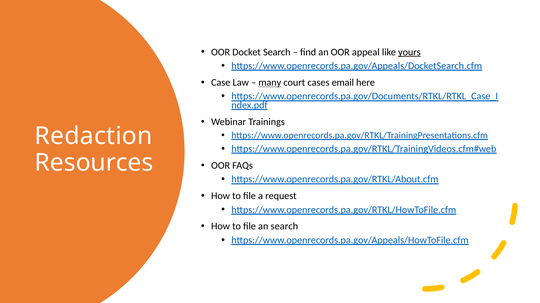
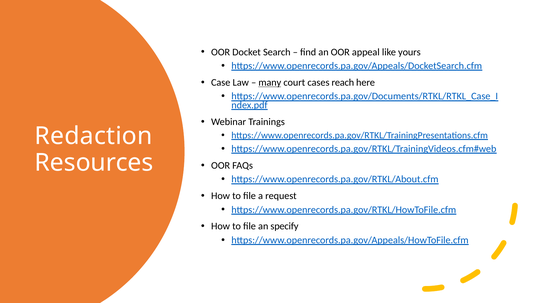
yours underline: present -> none (409, 52)
email: email -> reach (343, 83)
an search: search -> specify (284, 227)
